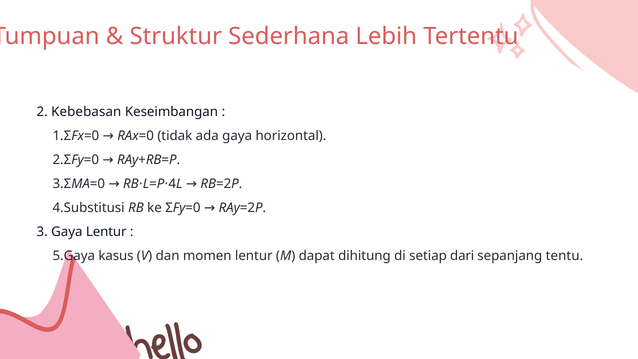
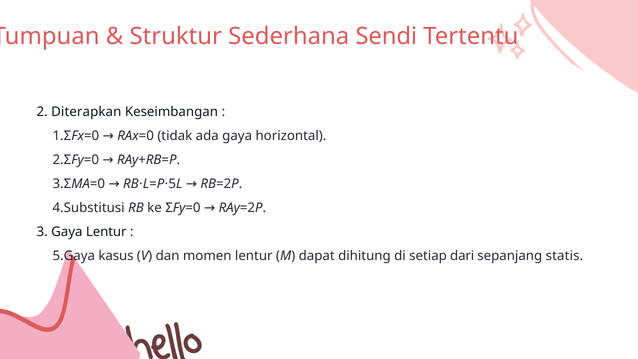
Lebih: Lebih -> Sendi (386, 36)
Kebebasan: Kebebasan -> Diterapkan (86, 112)
4: 4 -> 5 (172, 184)
tentu: tentu -> statis (564, 256)
